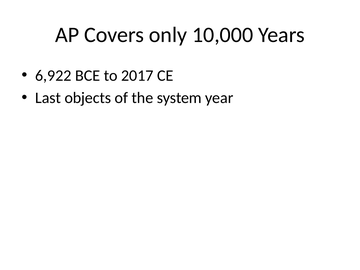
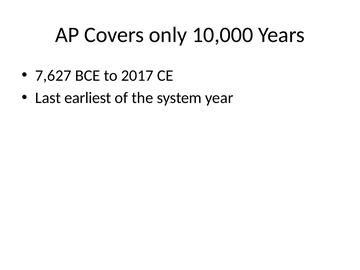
6,922: 6,922 -> 7,627 (53, 76)
objects: objects -> earliest (88, 98)
